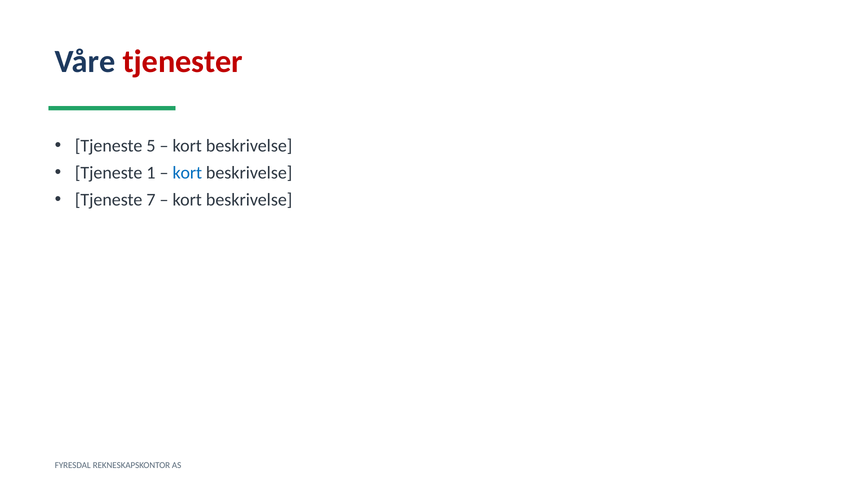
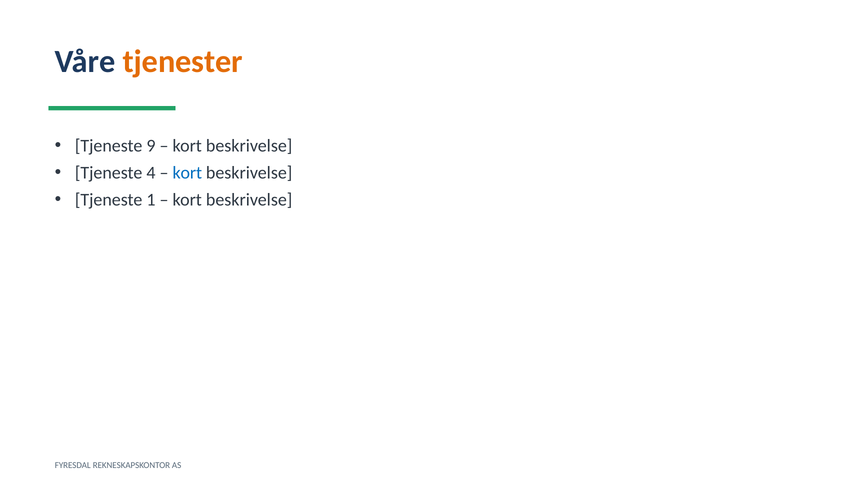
tjenester colour: red -> orange (183, 61)
5: 5 -> 9 (151, 146)
1: 1 -> 4 (151, 173)
7: 7 -> 1 (151, 200)
